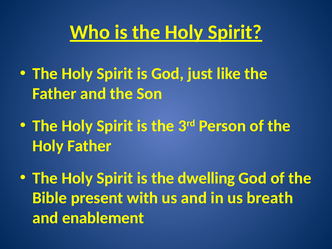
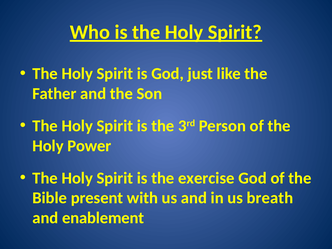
Holy Father: Father -> Power (89, 146)
dwelling: dwelling -> exercise (206, 178)
